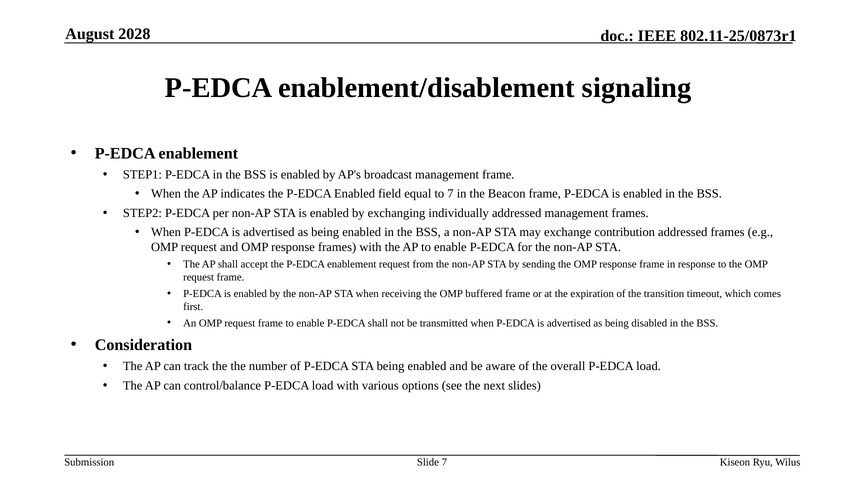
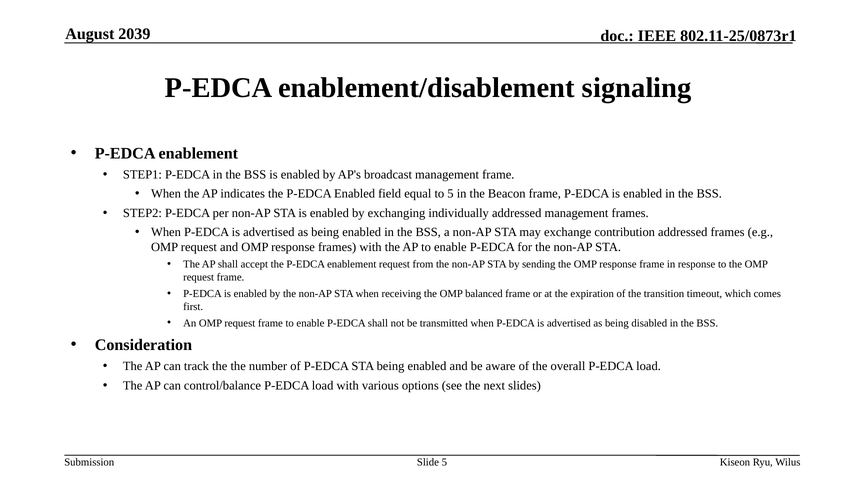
2028: 2028 -> 2039 (134, 34)
to 7: 7 -> 5 (450, 194)
buffered: buffered -> balanced (484, 294)
Slide 7: 7 -> 5 (444, 462)
